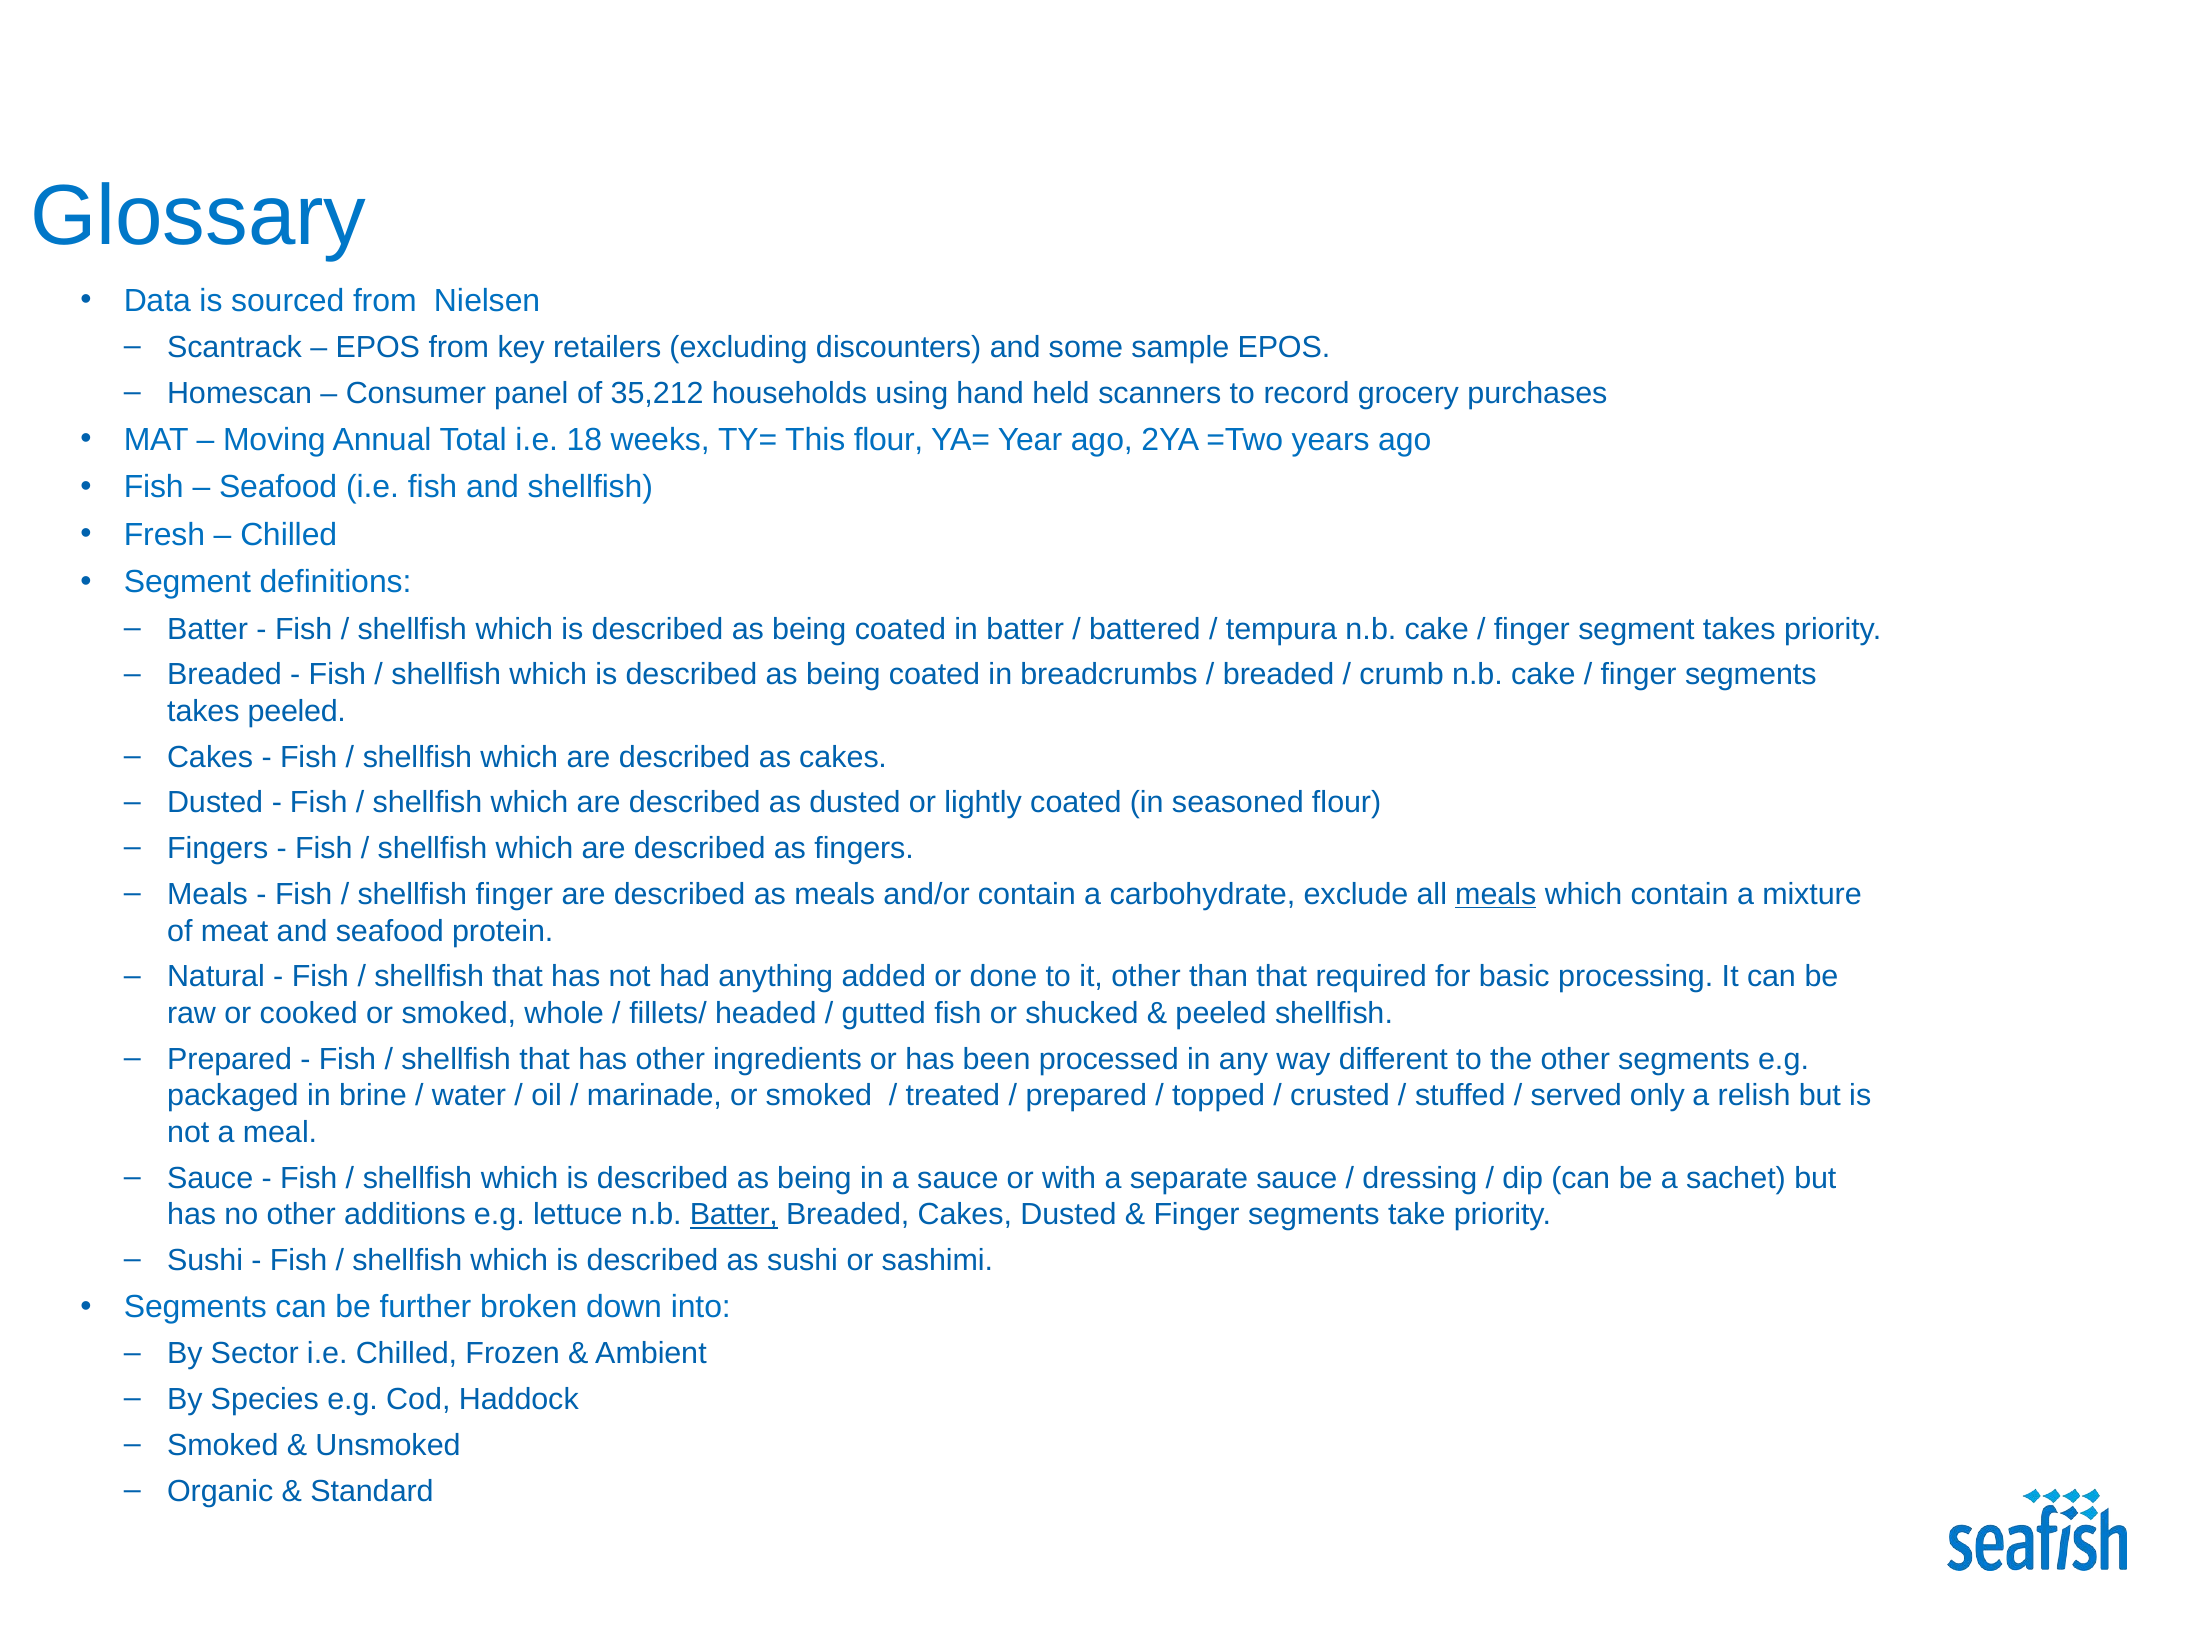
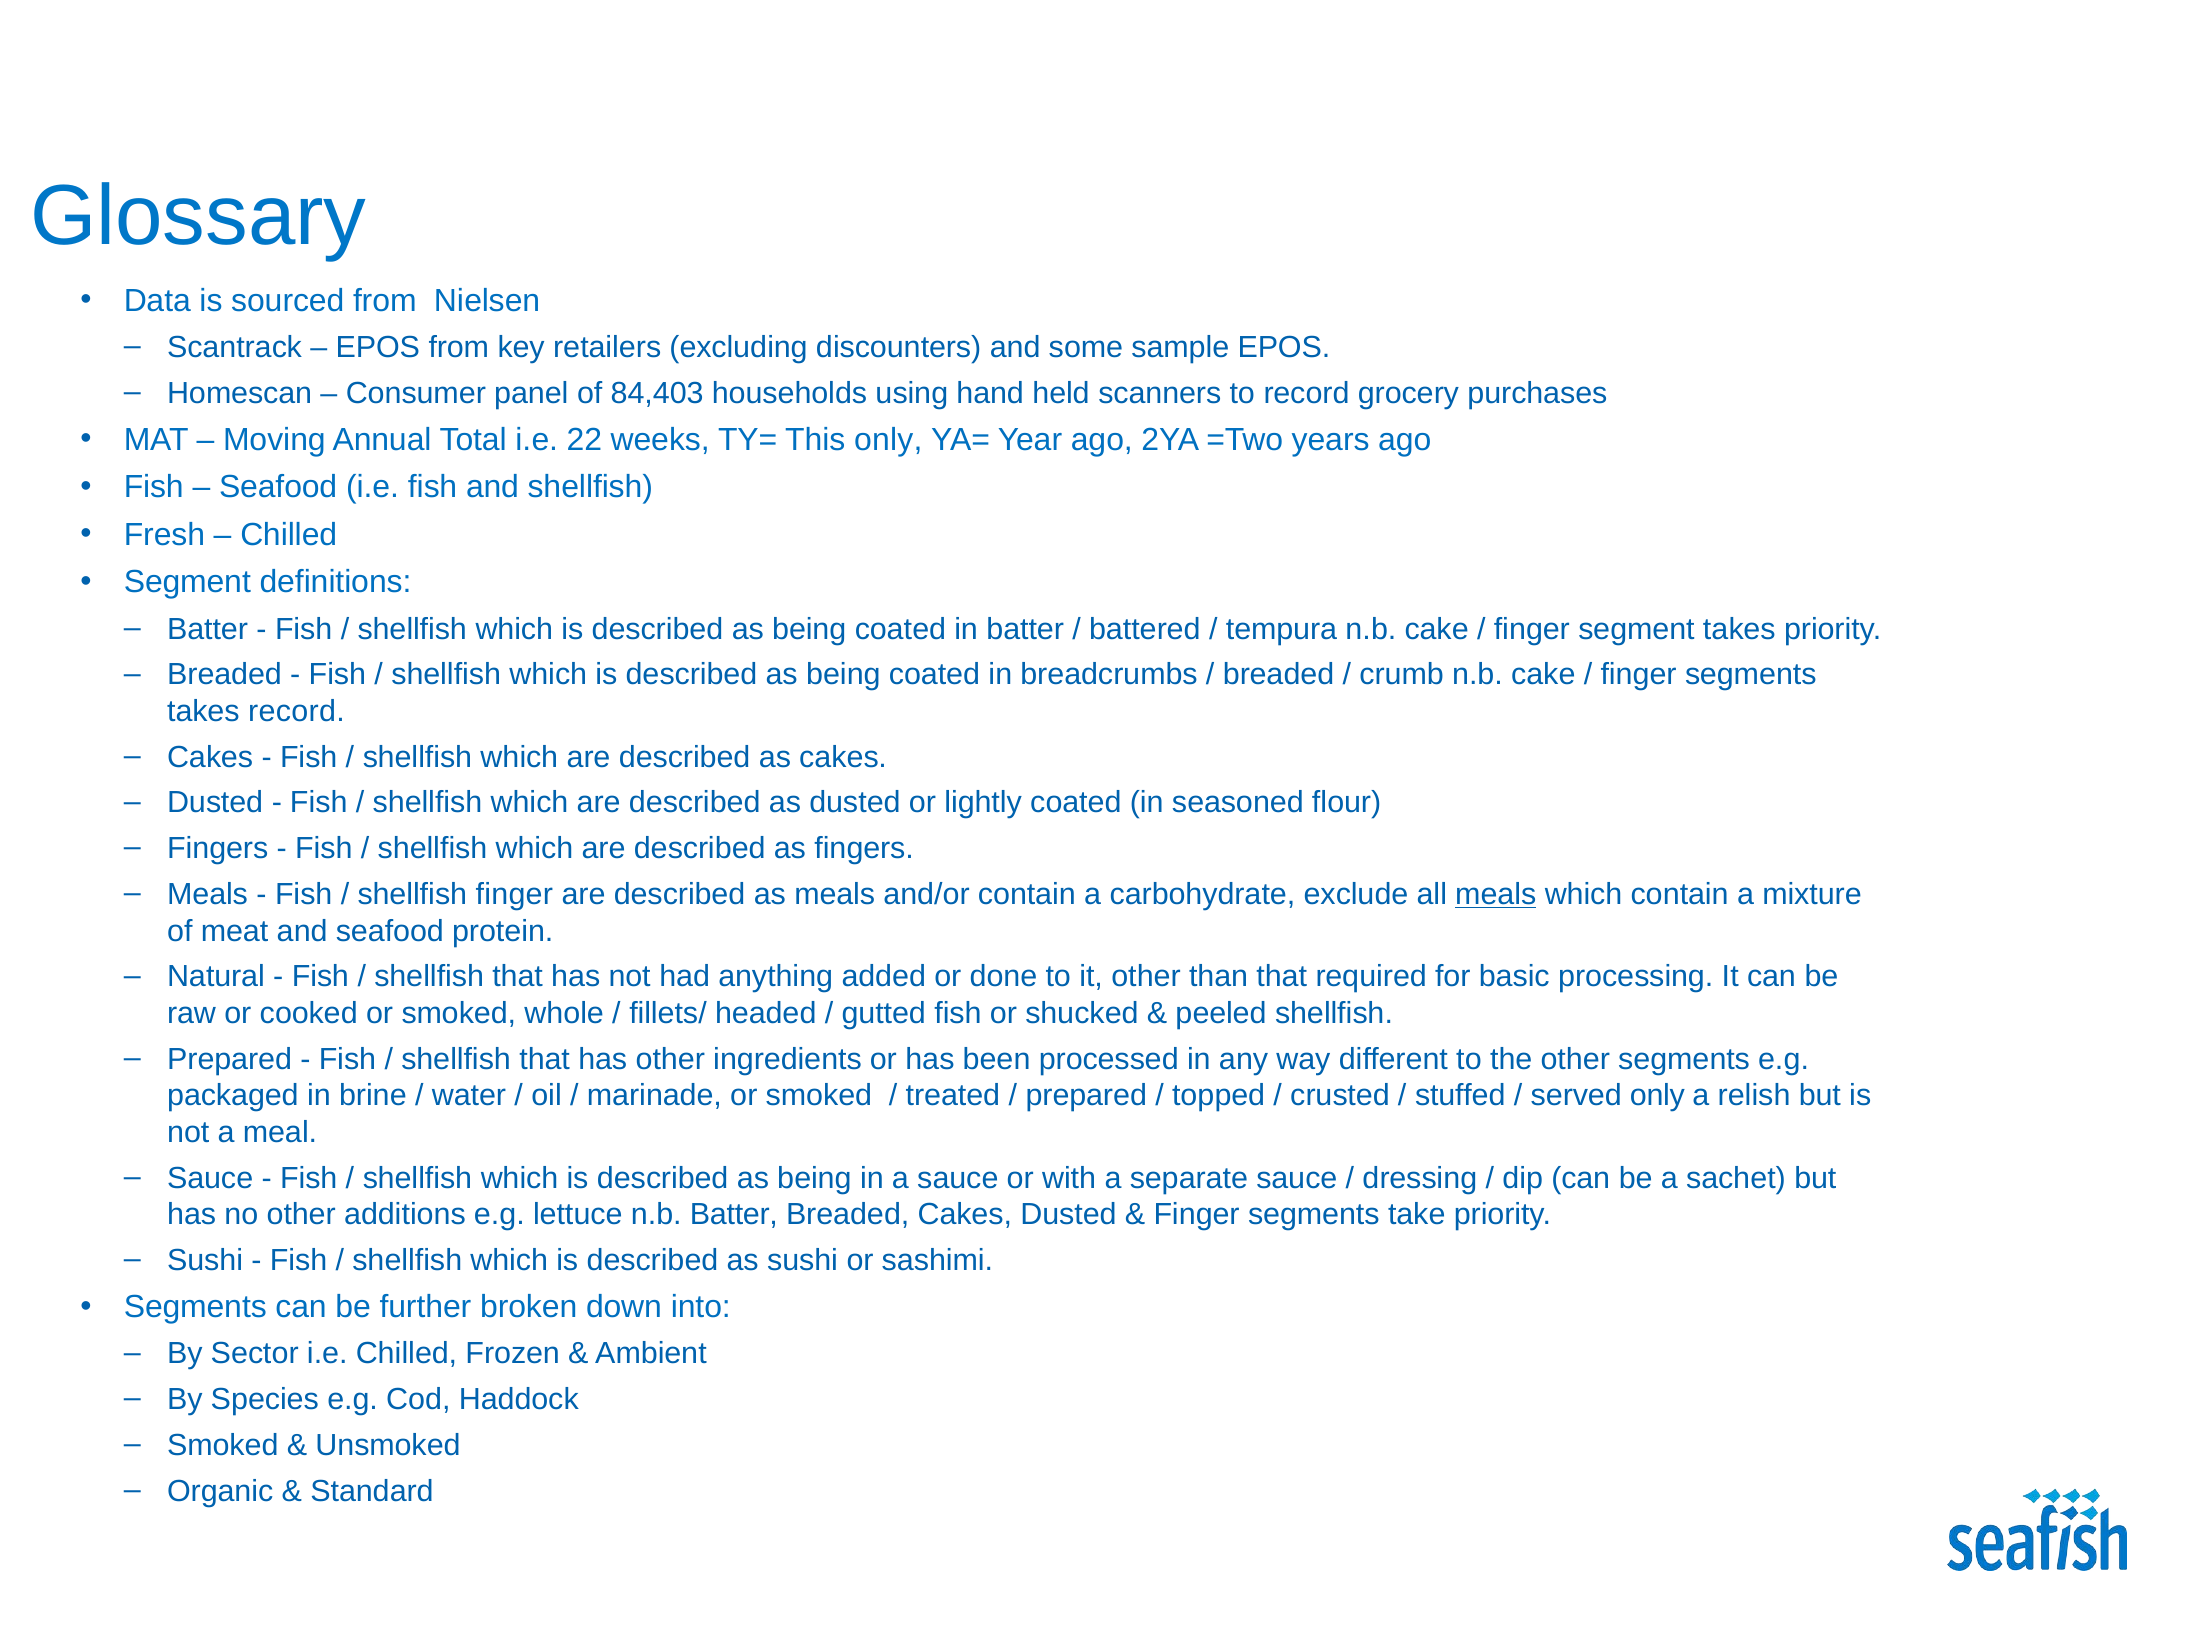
35,212: 35,212 -> 84,403 (657, 393)
18: 18 -> 22 (584, 440)
This flour: flour -> only (888, 440)
takes peeled: peeled -> record (296, 711)
Batter underline: present -> none (734, 1215)
